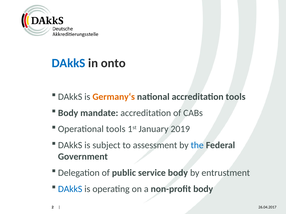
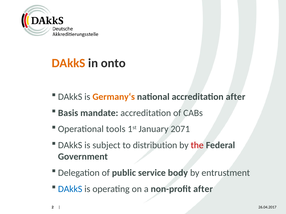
DAkkS colour: blue -> orange (68, 63)
accreditation tools: tools -> after (236, 97)
Body: Body -> Basis (68, 113)
2019: 2019 -> 2071 (180, 129)
assessment: assessment -> distribution (155, 146)
the colour: blue -> red (197, 146)
non-profit body: body -> after (203, 189)
